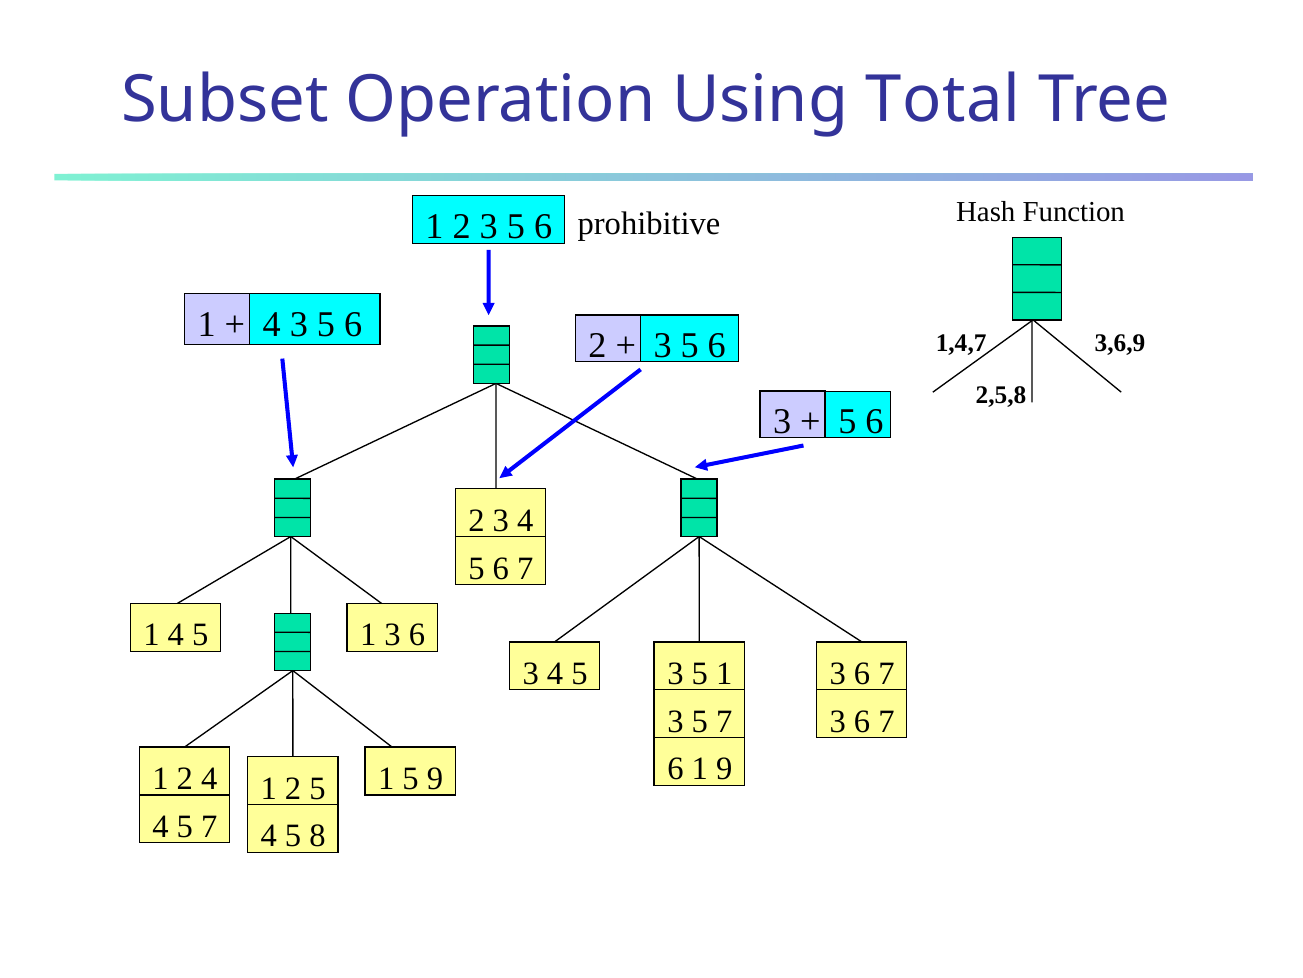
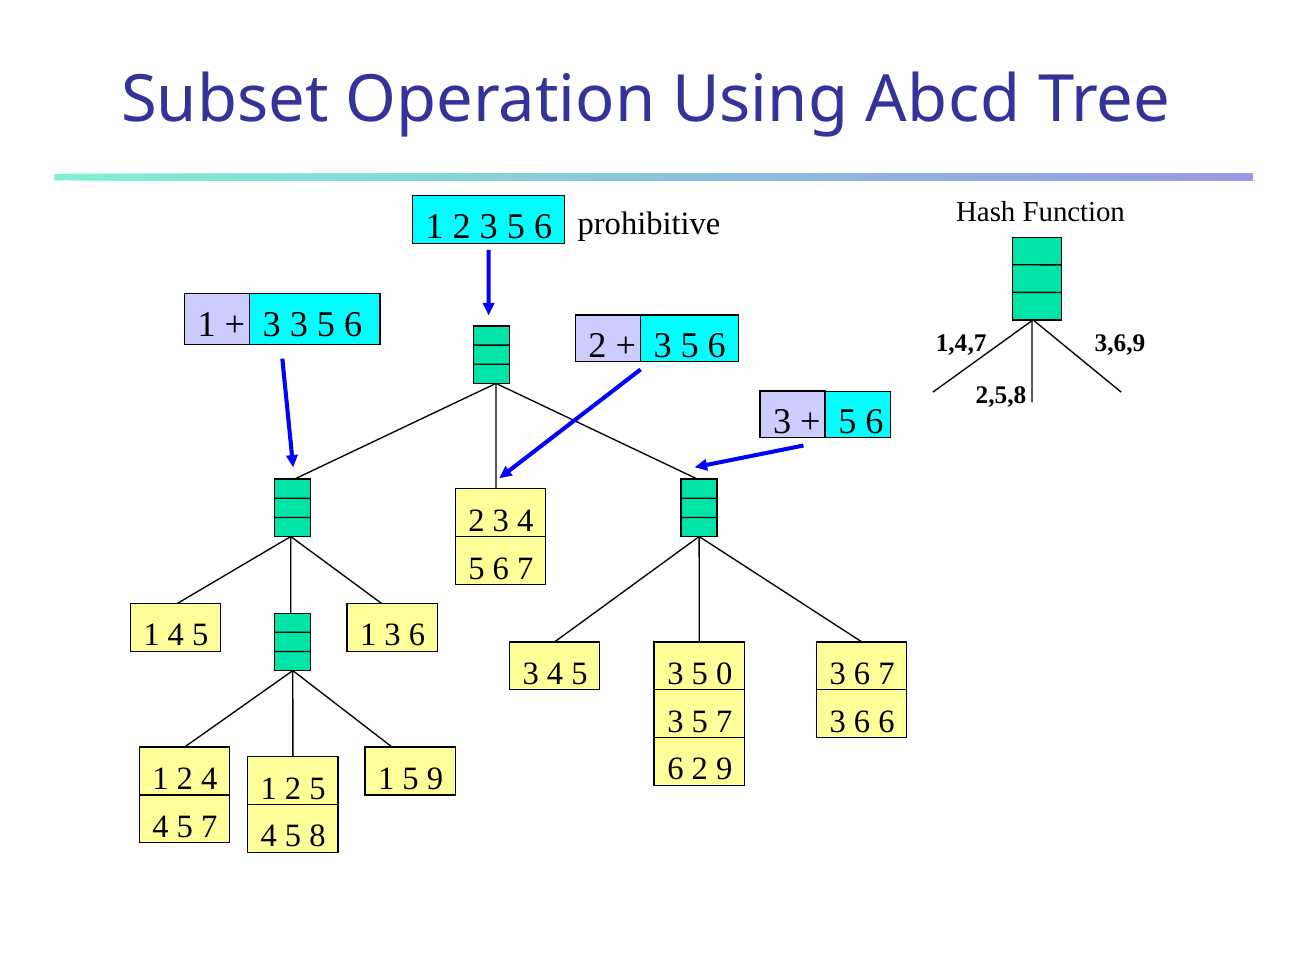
Total: Total -> Abcd (943, 100)
4: 4 -> 3 (272, 324)
3 5 1: 1 -> 0 (724, 673)
7: 7 -> 6 (887, 721)
1: 1 -> 2 (700, 769)
